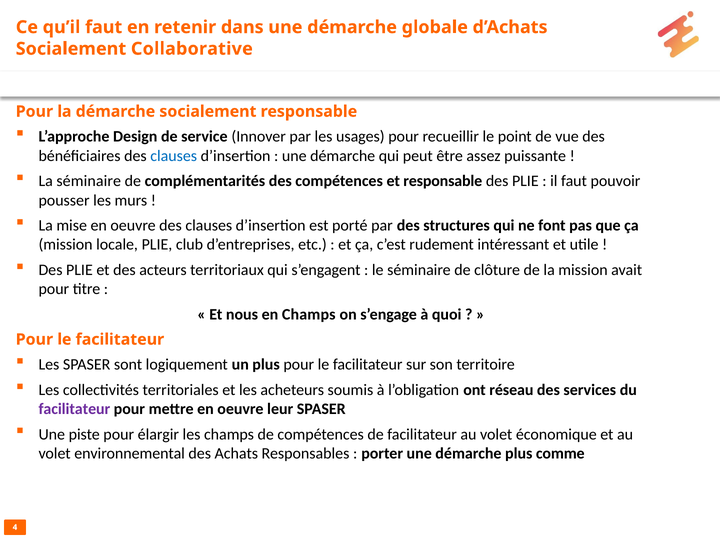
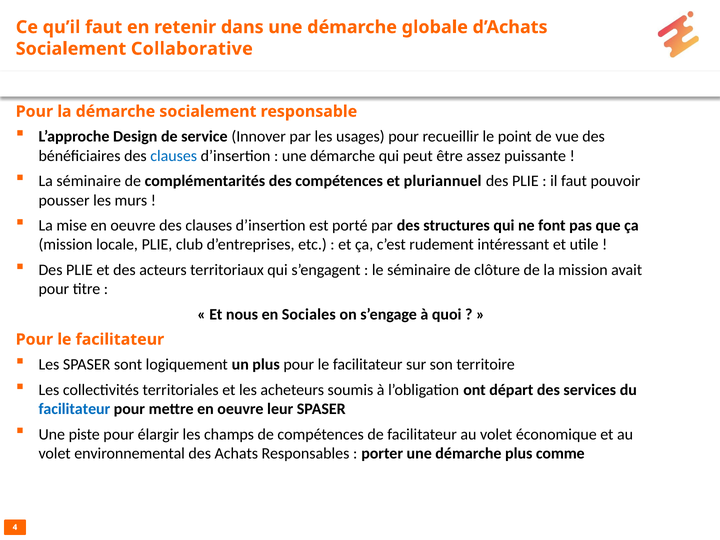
et responsable: responsable -> pluriannuel (443, 181)
en Champs: Champs -> Sociales (309, 314)
réseau: réseau -> départ (511, 390)
facilitateur colour: purple -> blue (74, 409)
